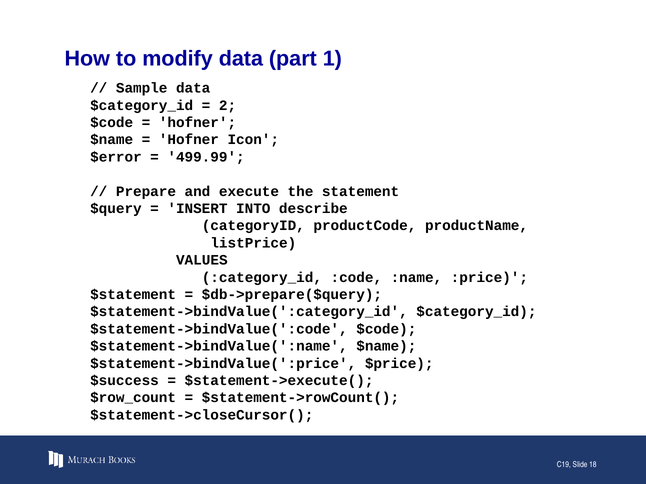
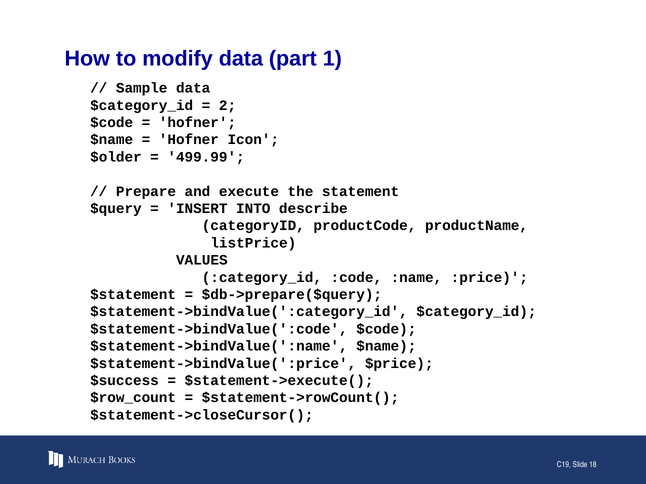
$error: $error -> $older (116, 157)
